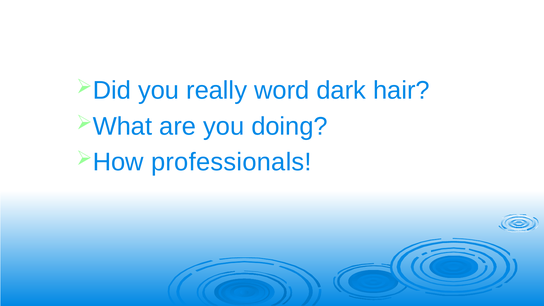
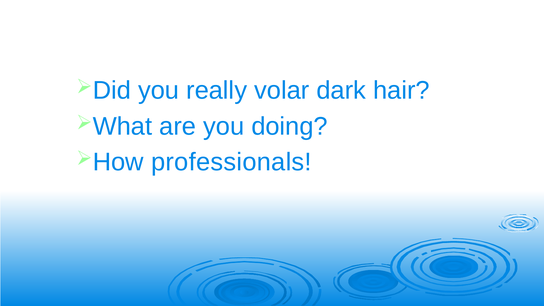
word: word -> volar (282, 91)
